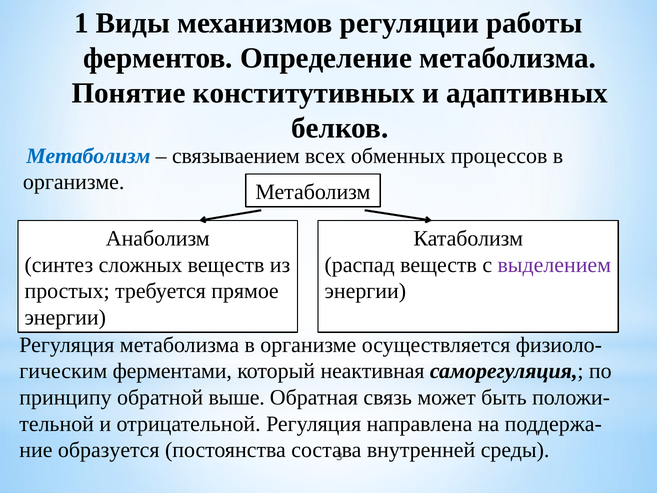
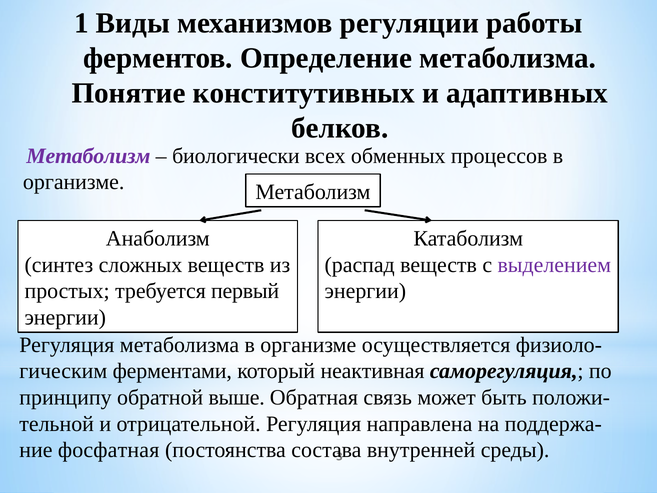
Метаболизм colour: blue -> purple (88, 156)
связываением: связываением -> биологически (236, 156)
прямое: прямое -> первый (245, 291)
образуется: образуется -> фосфатная (109, 450)
